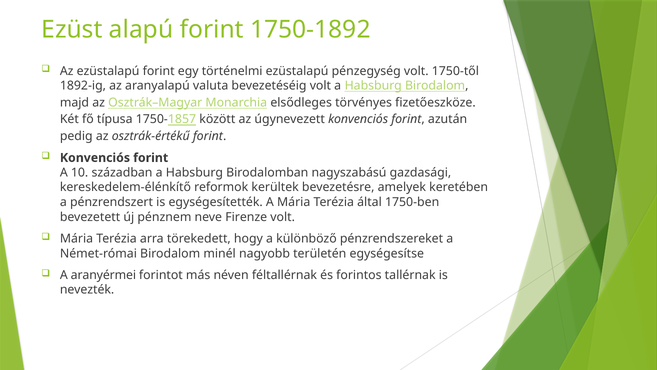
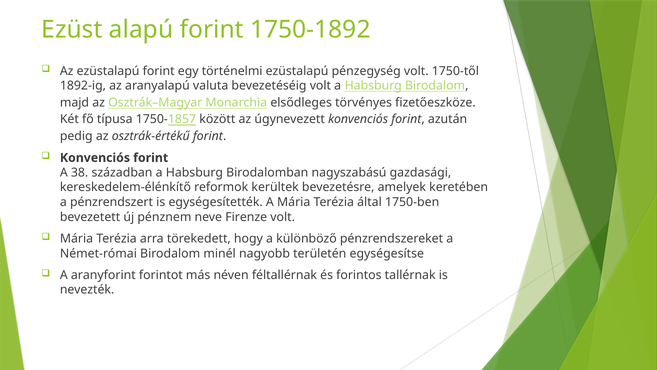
10: 10 -> 38 (80, 172)
aranyérmei: aranyérmei -> aranyforint (103, 275)
